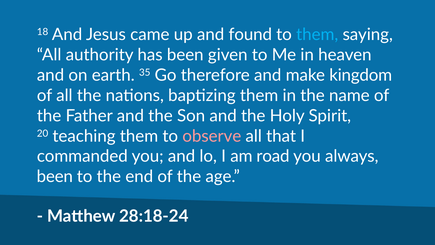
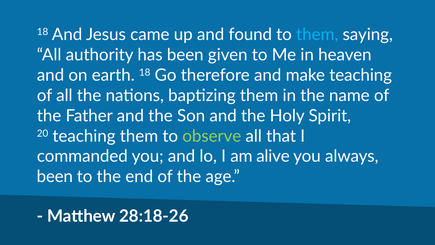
earth 35: 35 -> 18 (145, 72)
make kingdom: kingdom -> teaching (361, 75)
observe colour: pink -> light green (212, 136)
road: road -> alive (273, 156)
28:18-24: 28:18-24 -> 28:18-26 (154, 216)
